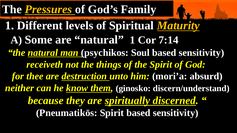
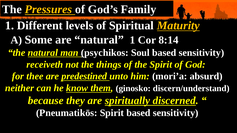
7:14: 7:14 -> 8:14 (169, 40)
destruction: destruction -> predestined (84, 76)
